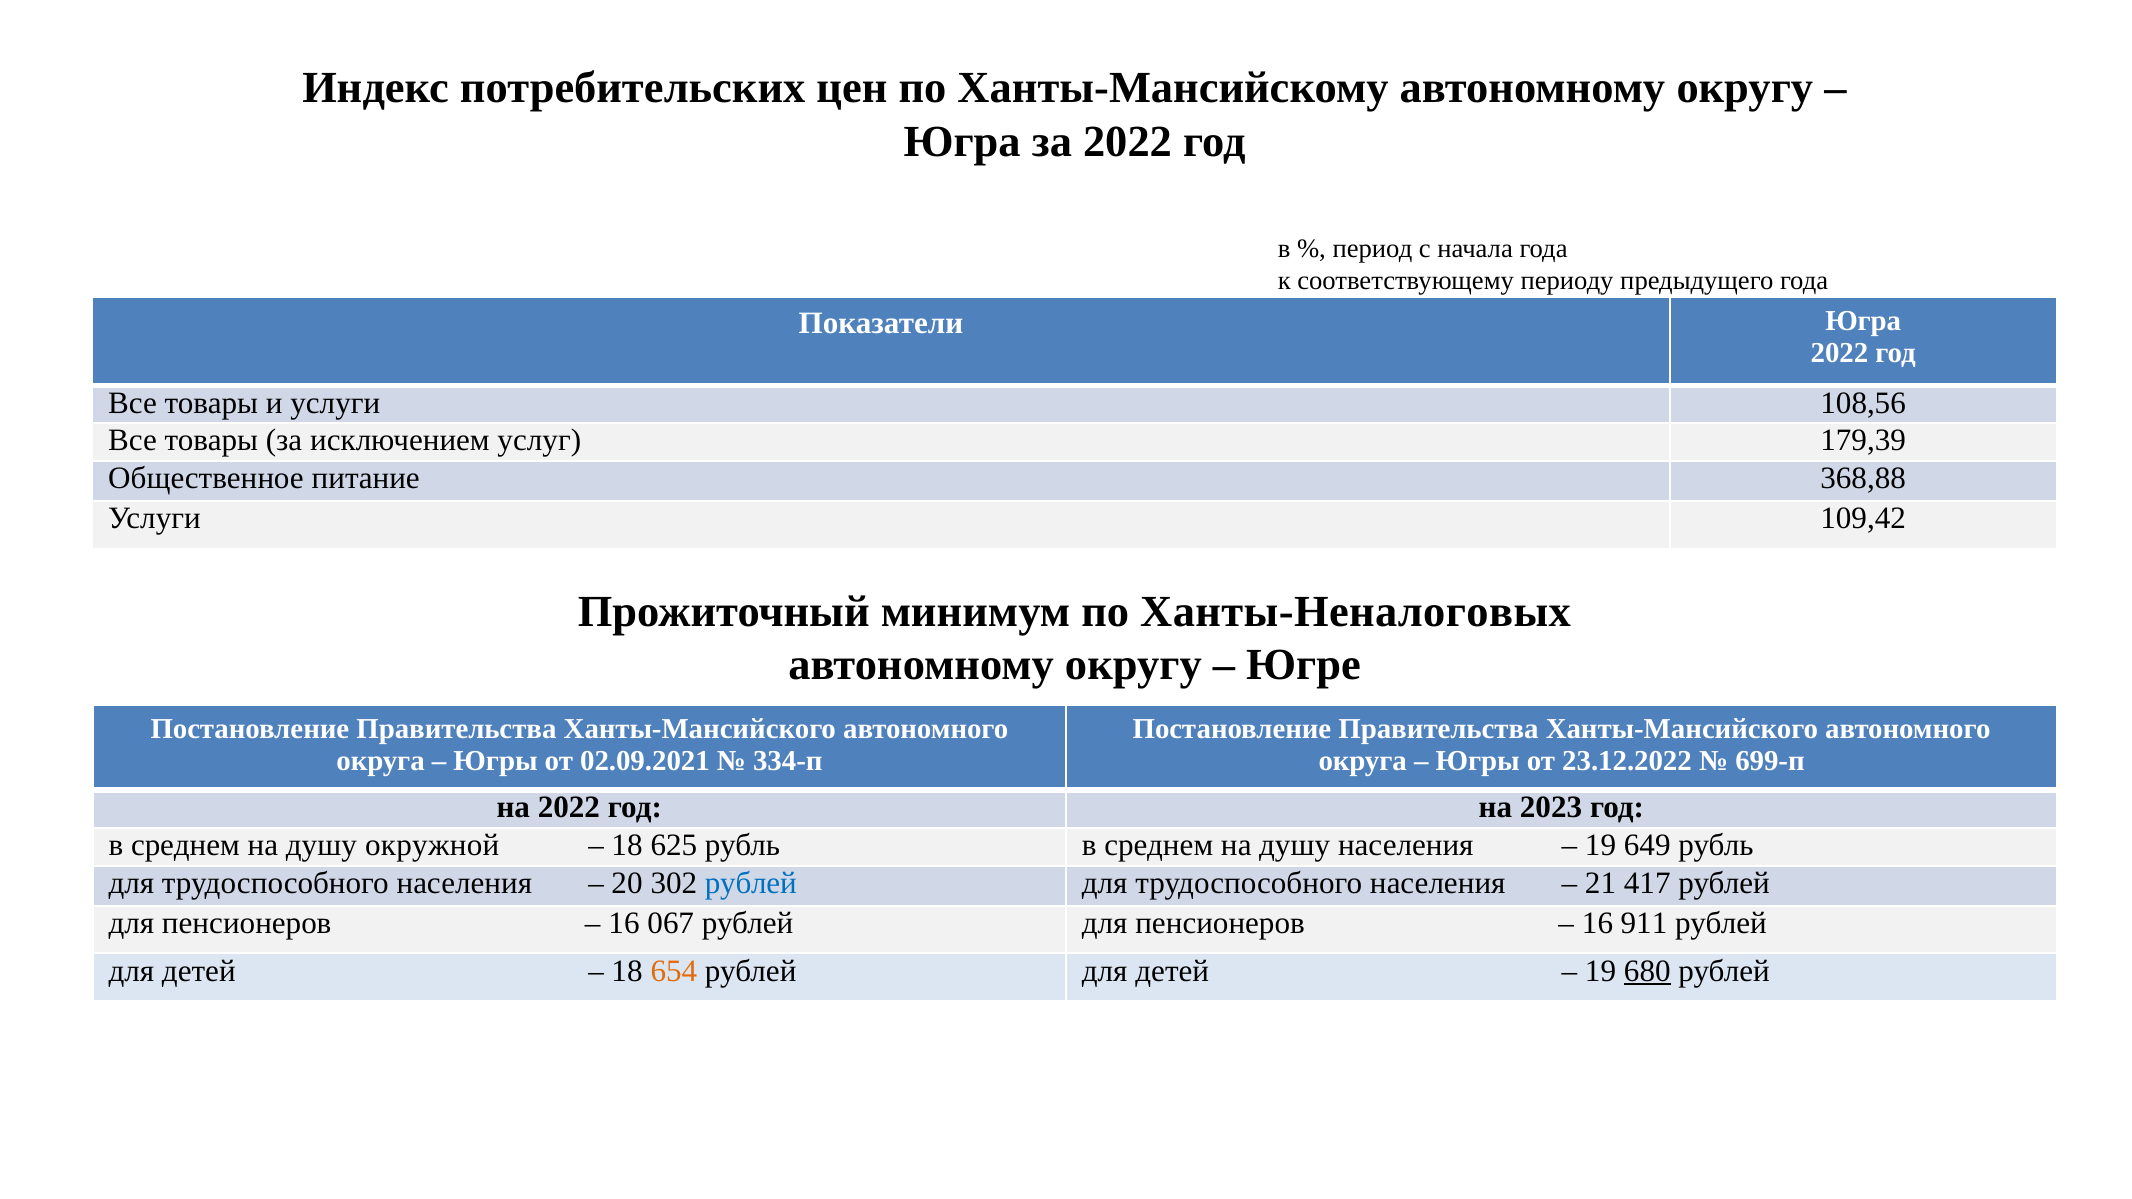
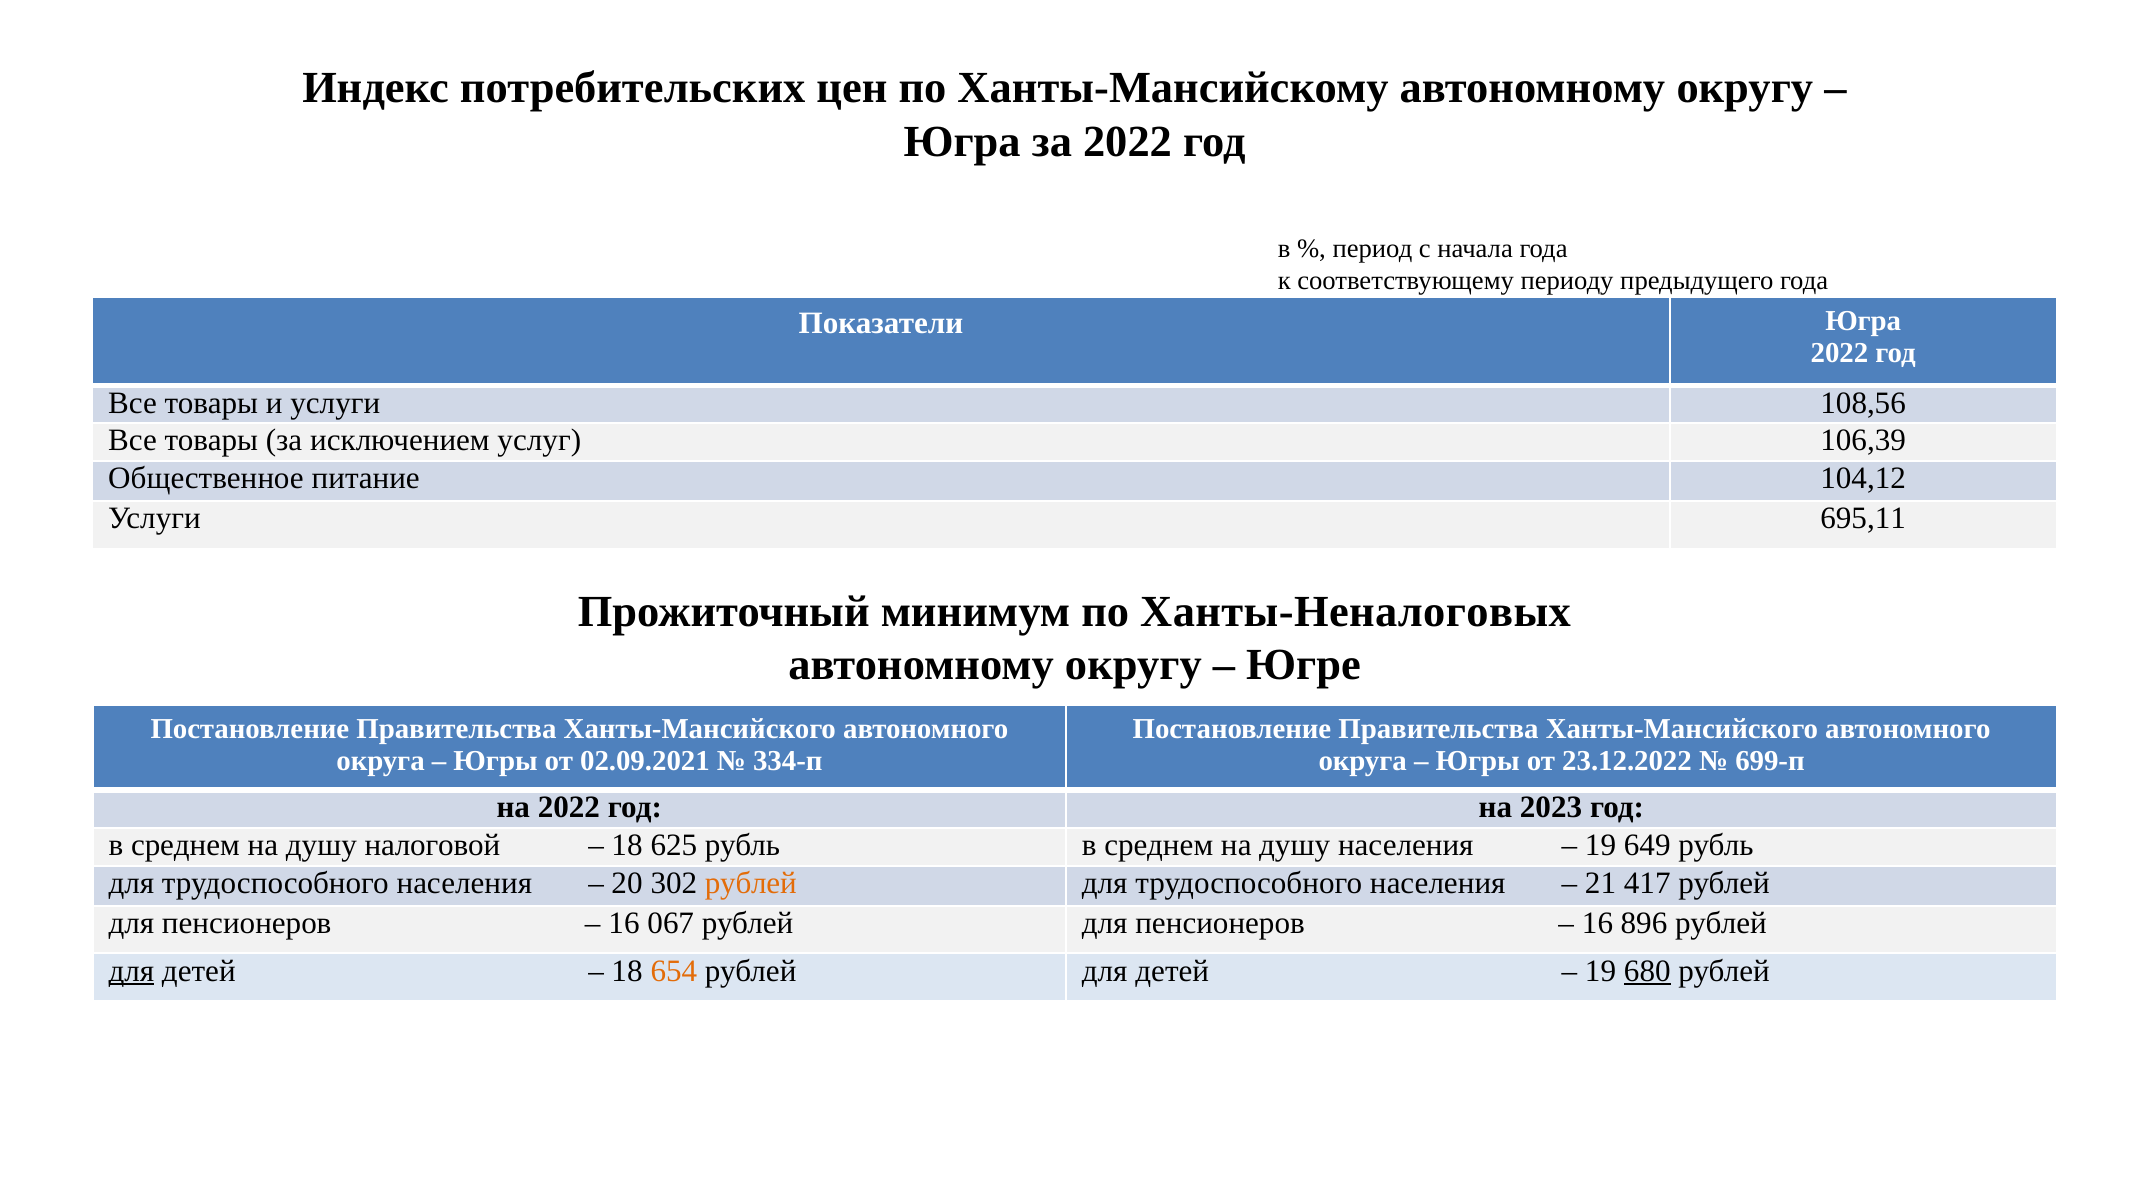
179,39: 179,39 -> 106,39 (1863, 440)
368,88: 368,88 -> 104,12 (1863, 479)
109,42: 109,42 -> 695,11 (1863, 519)
окружной: окружной -> налоговой (432, 845)
рублей colour: blue -> orange (751, 884)
911: 911 -> 896 (1644, 923)
для underline: none -> present (131, 971)
